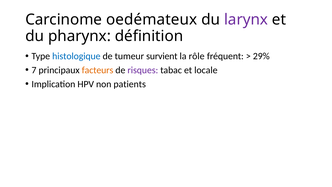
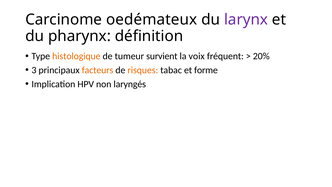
histologique colour: blue -> orange (76, 56)
rôle: rôle -> voix (197, 56)
29%: 29% -> 20% (261, 56)
7: 7 -> 3 (34, 70)
risques colour: purple -> orange (143, 70)
locale: locale -> forme (206, 70)
patients: patients -> laryngés (130, 84)
